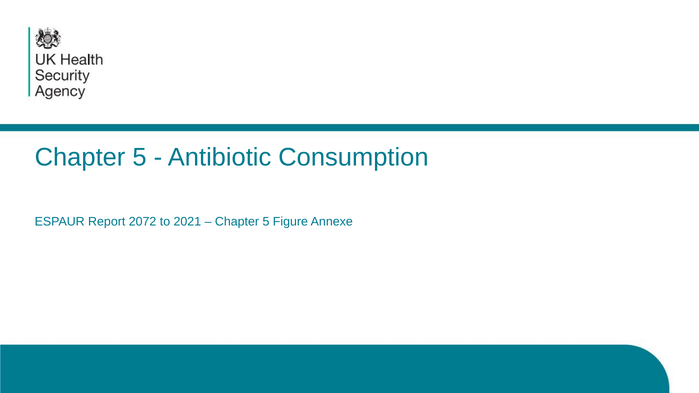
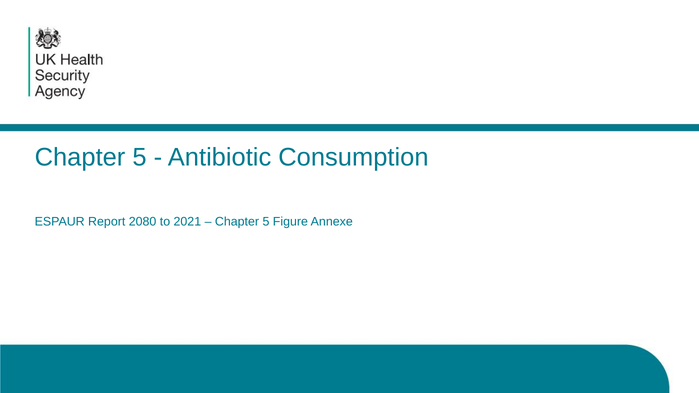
2072: 2072 -> 2080 (143, 222)
